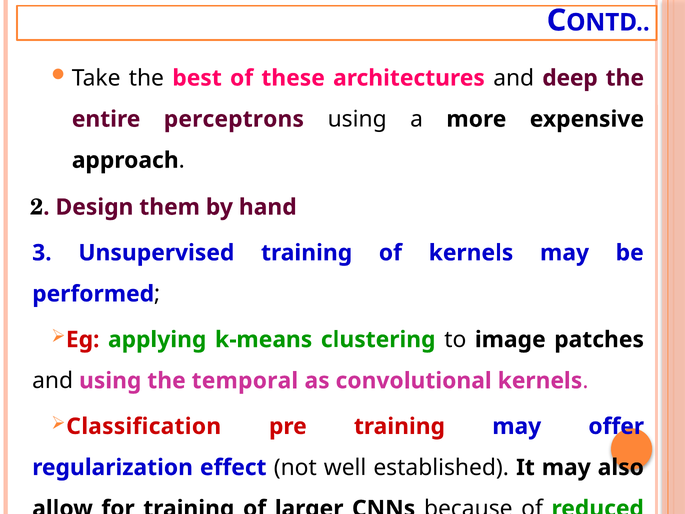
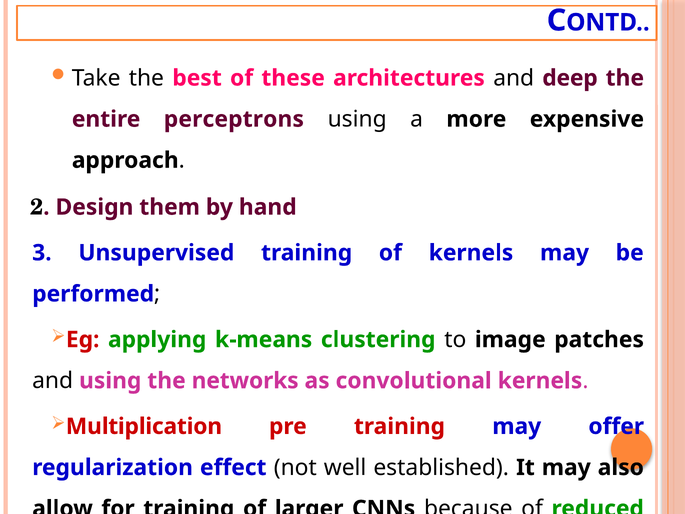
temporal: temporal -> networks (245, 381)
Classification: Classification -> Multiplication (144, 426)
